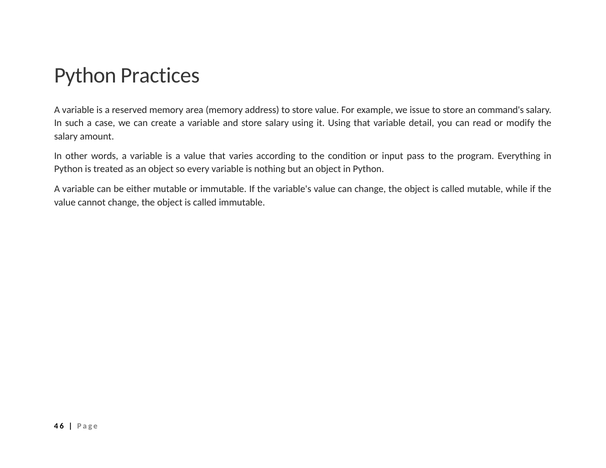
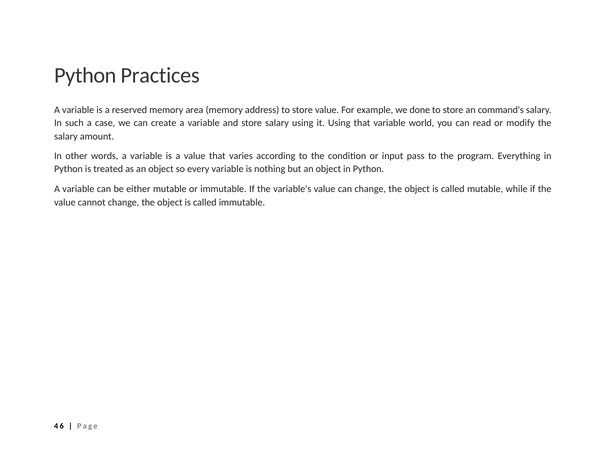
issue: issue -> done (420, 110)
detail: detail -> world (422, 123)
